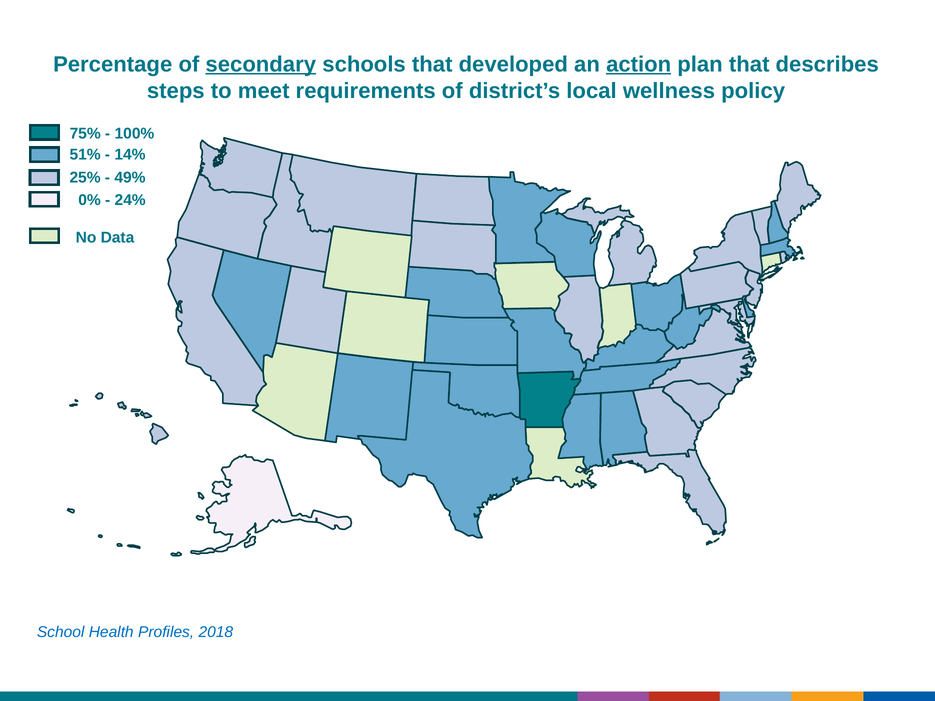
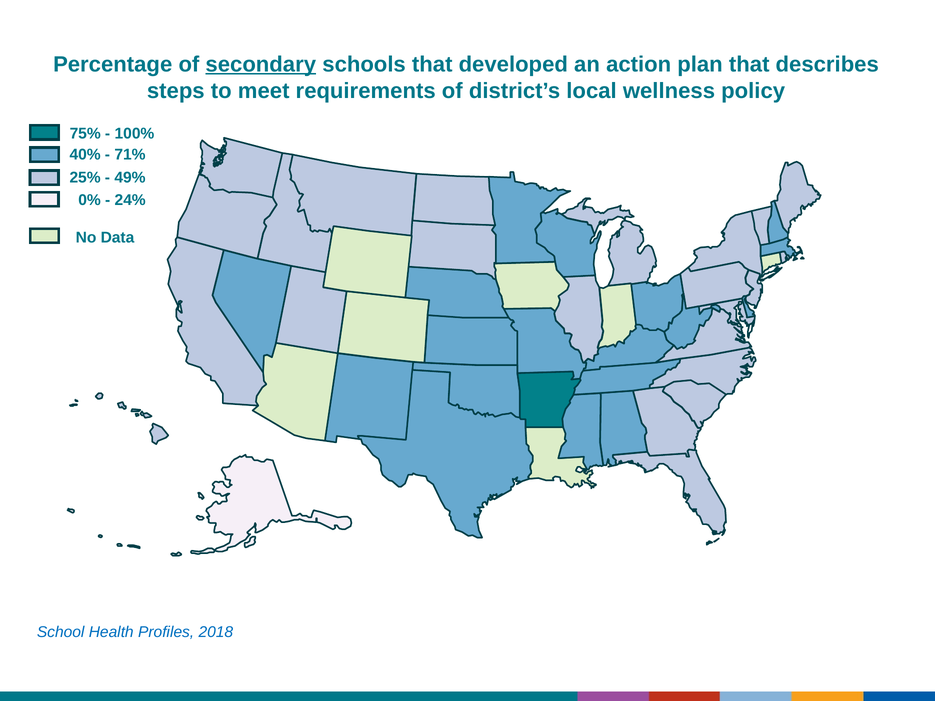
action underline: present -> none (639, 64)
51%: 51% -> 40% (85, 155)
14%: 14% -> 71% (130, 155)
